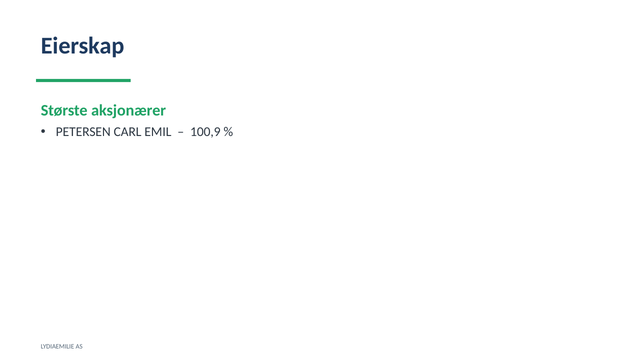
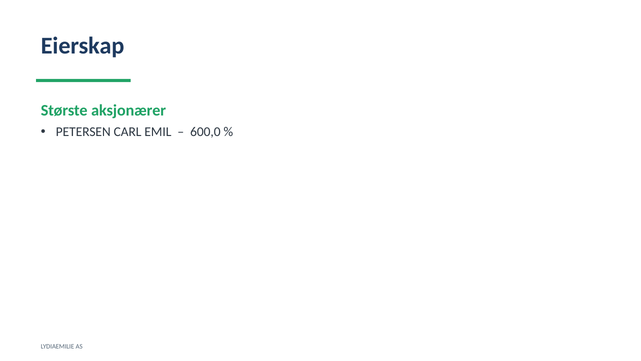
100,9: 100,9 -> 600,0 (205, 132)
